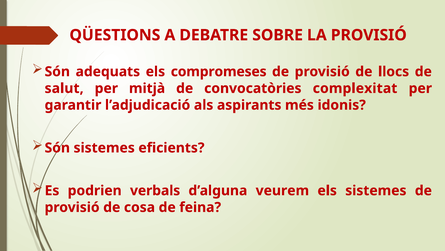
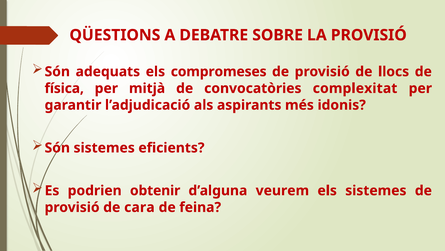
salut: salut -> física (64, 88)
verbals: verbals -> obtenir (155, 190)
cosa: cosa -> cara (139, 207)
